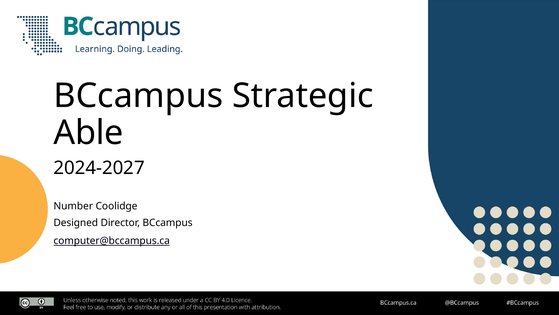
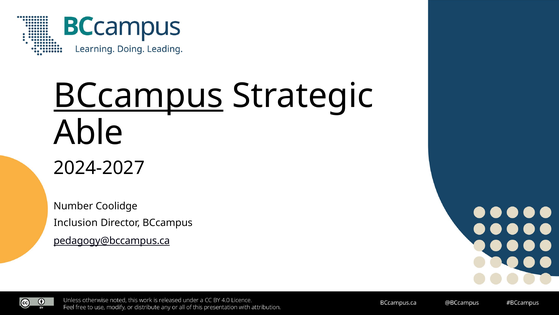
BCcampus underline: none -> present (138, 96)
Designed: Designed -> Inclusion (76, 222)
computer@bccampus.ca: computer@bccampus.ca -> pedagogy@bccampus.ca (112, 240)
